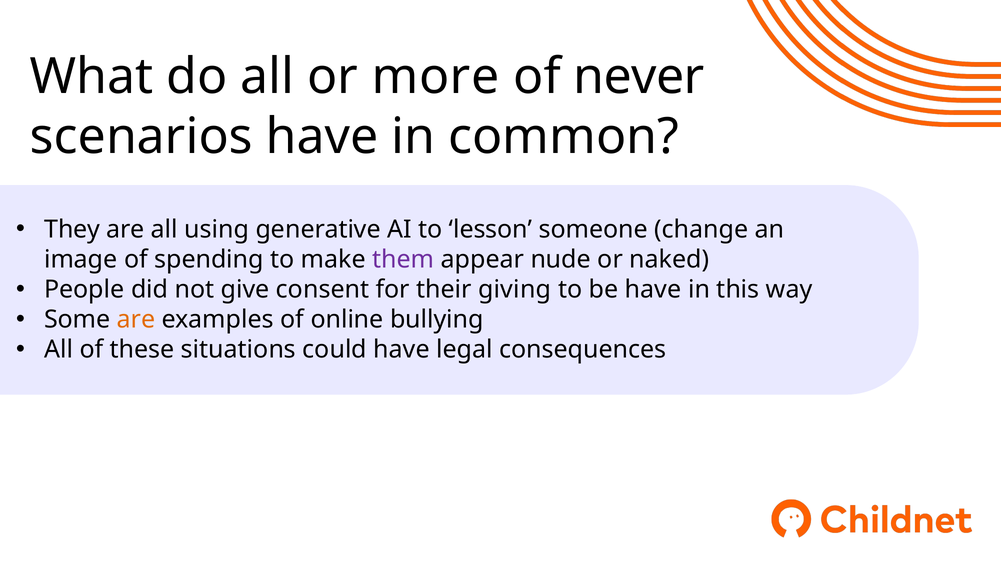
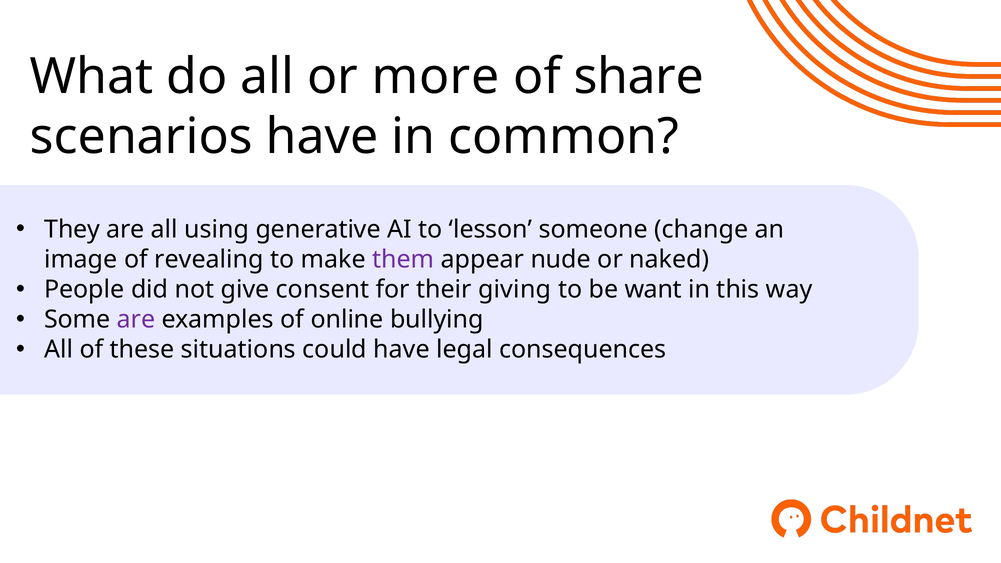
never: never -> share (639, 77)
spending: spending -> revealing (209, 260)
be have: have -> want (653, 290)
are colour: orange -> purple (136, 320)
